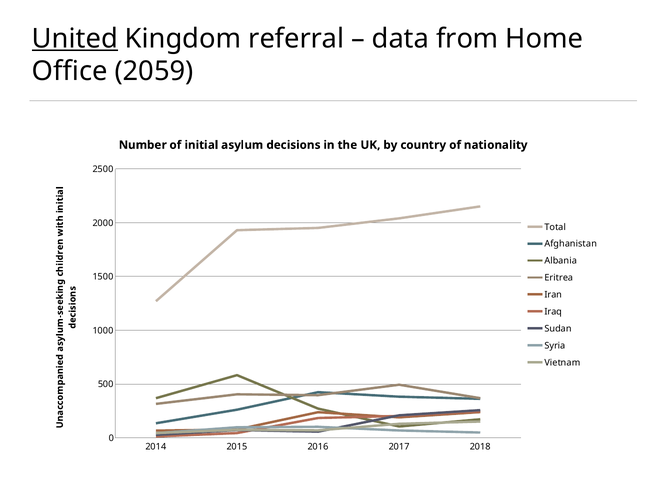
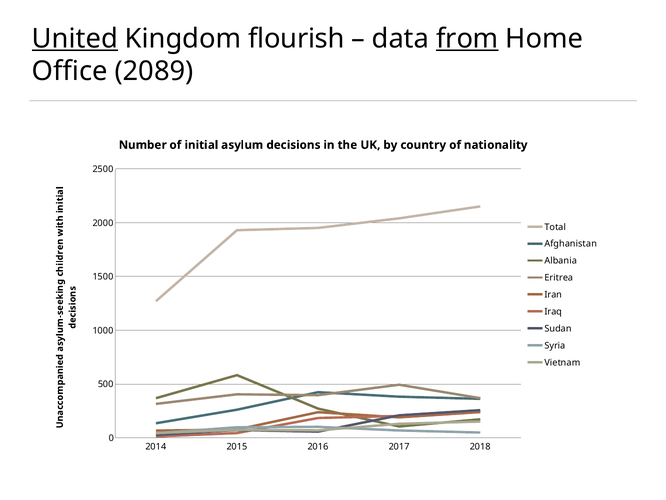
referral: referral -> flourish (296, 39)
from underline: none -> present (467, 39)
2059: 2059 -> 2089 (154, 71)
